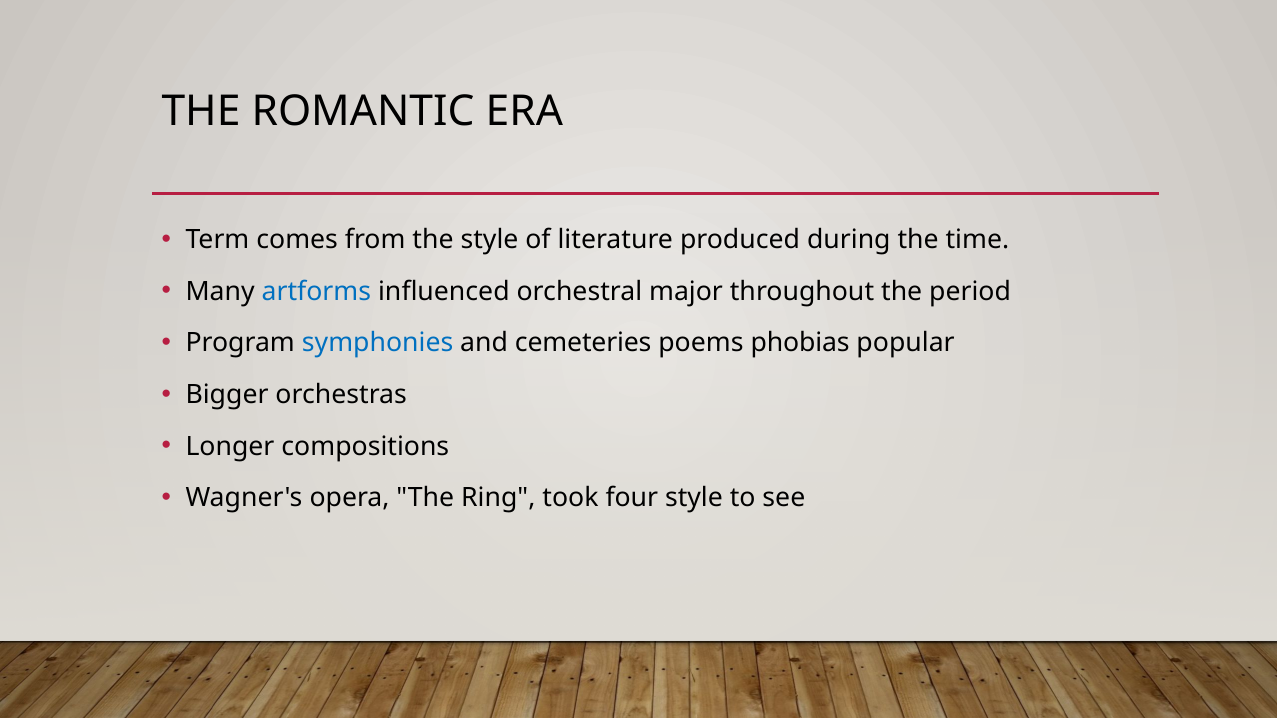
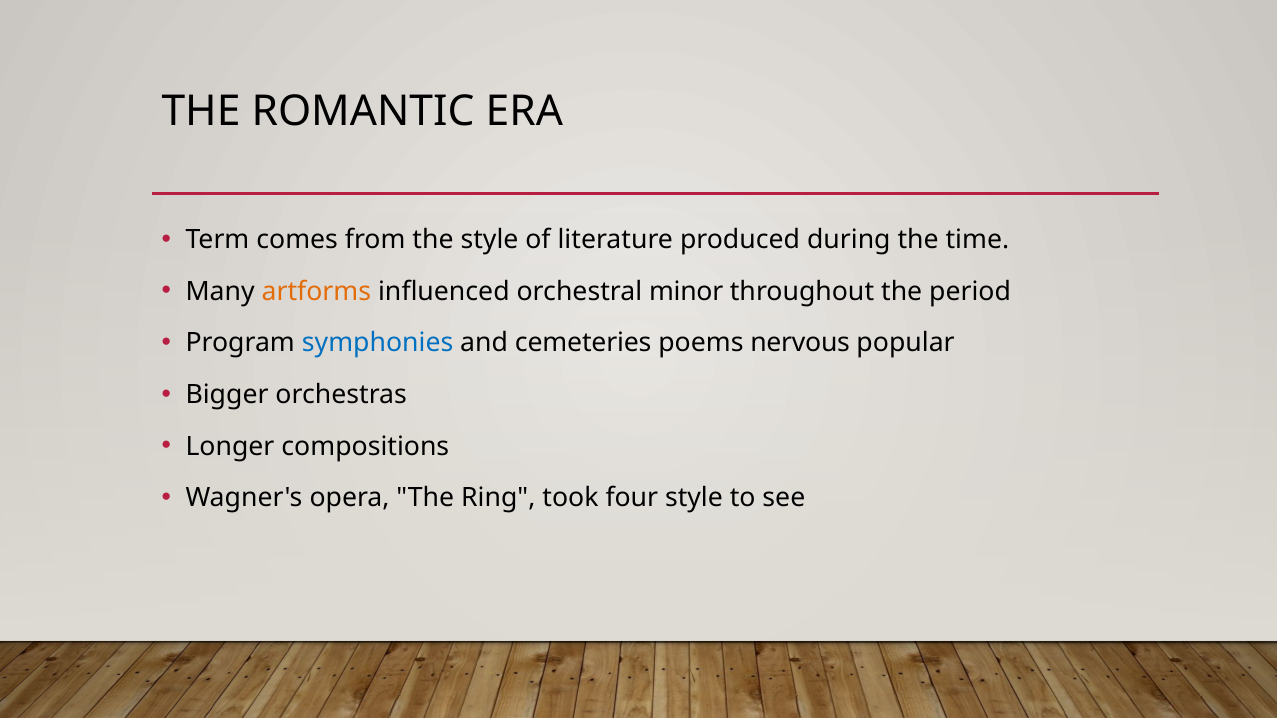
artforms colour: blue -> orange (316, 292)
major: major -> minor (686, 292)
phobias: phobias -> nervous (800, 343)
